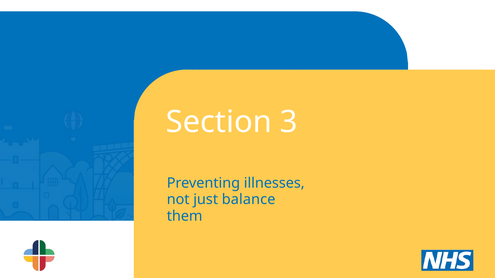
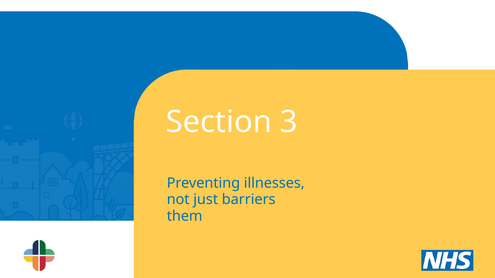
balance: balance -> barriers (249, 200)
